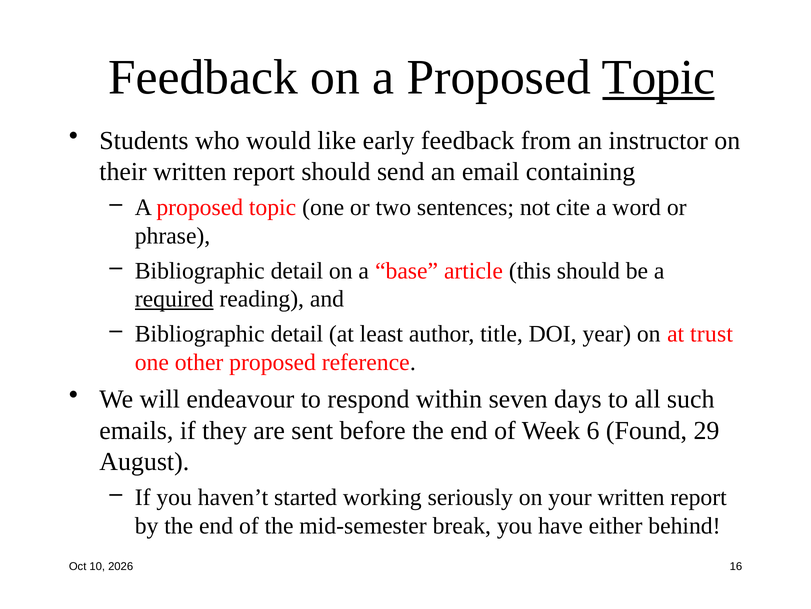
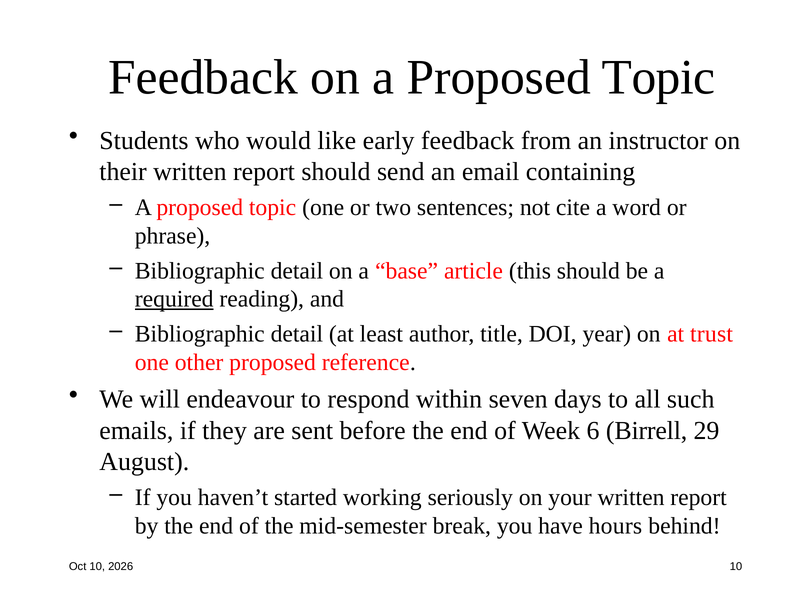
Topic underline: present -> none (659, 77)
Found: Found -> Birrell (647, 430)
either: either -> hours (615, 525)
16: 16 -> 10 (736, 566)
